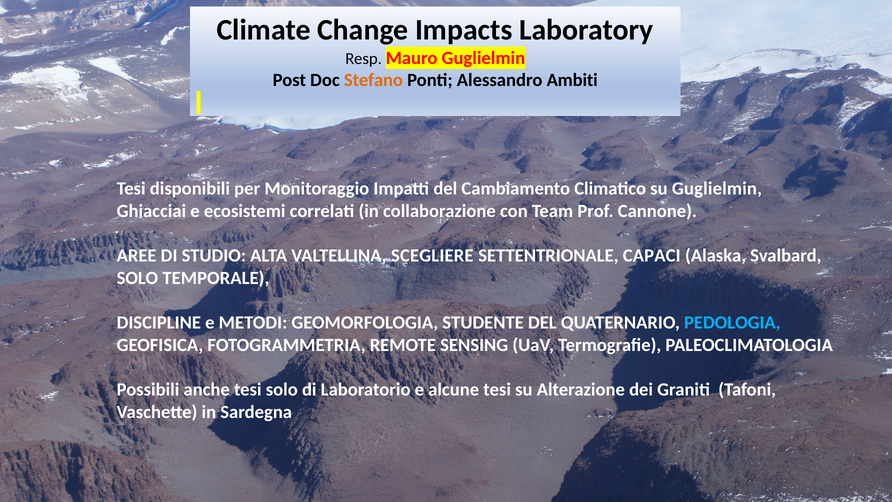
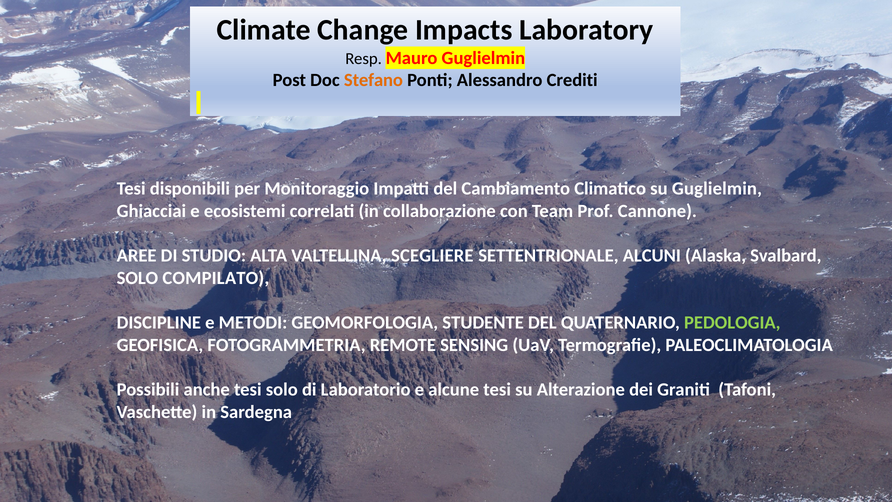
Ambiti: Ambiti -> Crediti (572, 80)
CAPACI: CAPACI -> ALCUNI (652, 256)
TEMPORALE: TEMPORALE -> COMPILATO (216, 278)
PEDOLOGIA colour: light blue -> light green (732, 322)
